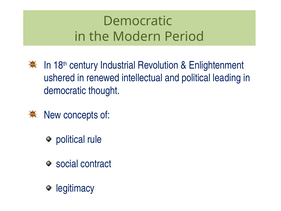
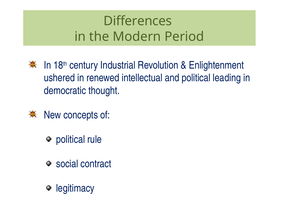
Democratic: Democratic -> Differences (138, 21)
